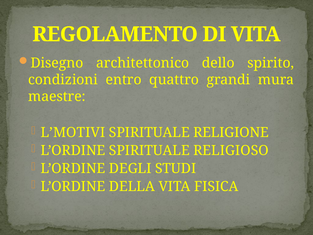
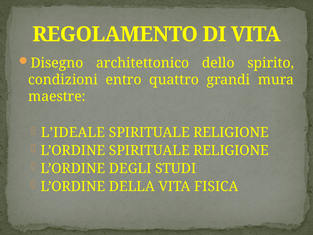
L’MOTIVI: L’MOTIVI -> L’IDEALE (73, 132)
L’ORDINE SPIRITUALE RELIGIOSO: RELIGIOSO -> RELIGIONE (231, 150)
